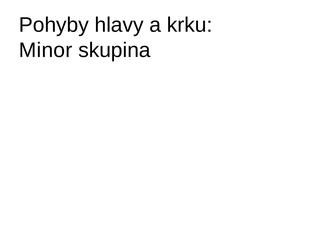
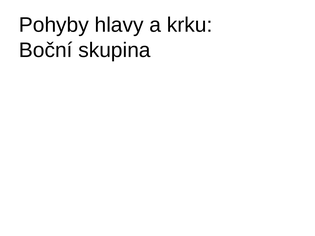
Minor: Minor -> Boční (46, 50)
